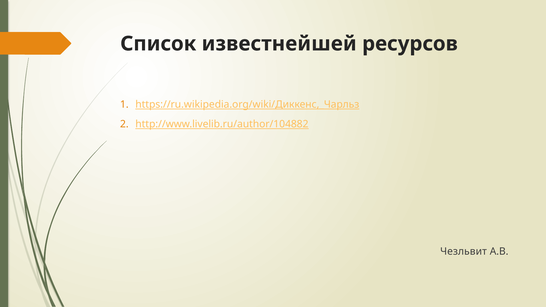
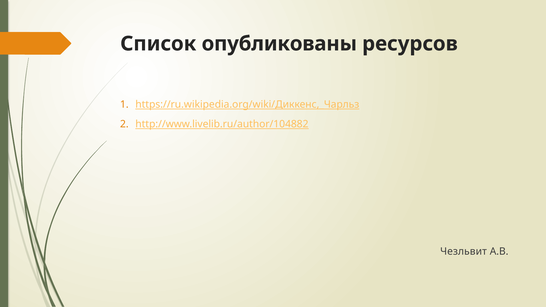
известнейшей: известнейшей -> опубликованы (279, 44)
